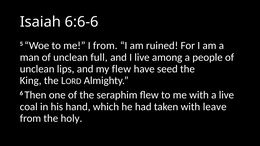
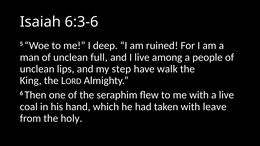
6:6-6: 6:6-6 -> 6:3-6 (82, 22)
I from: from -> deep (105, 46)
my flew: flew -> step (121, 69)
seed: seed -> walk (167, 69)
